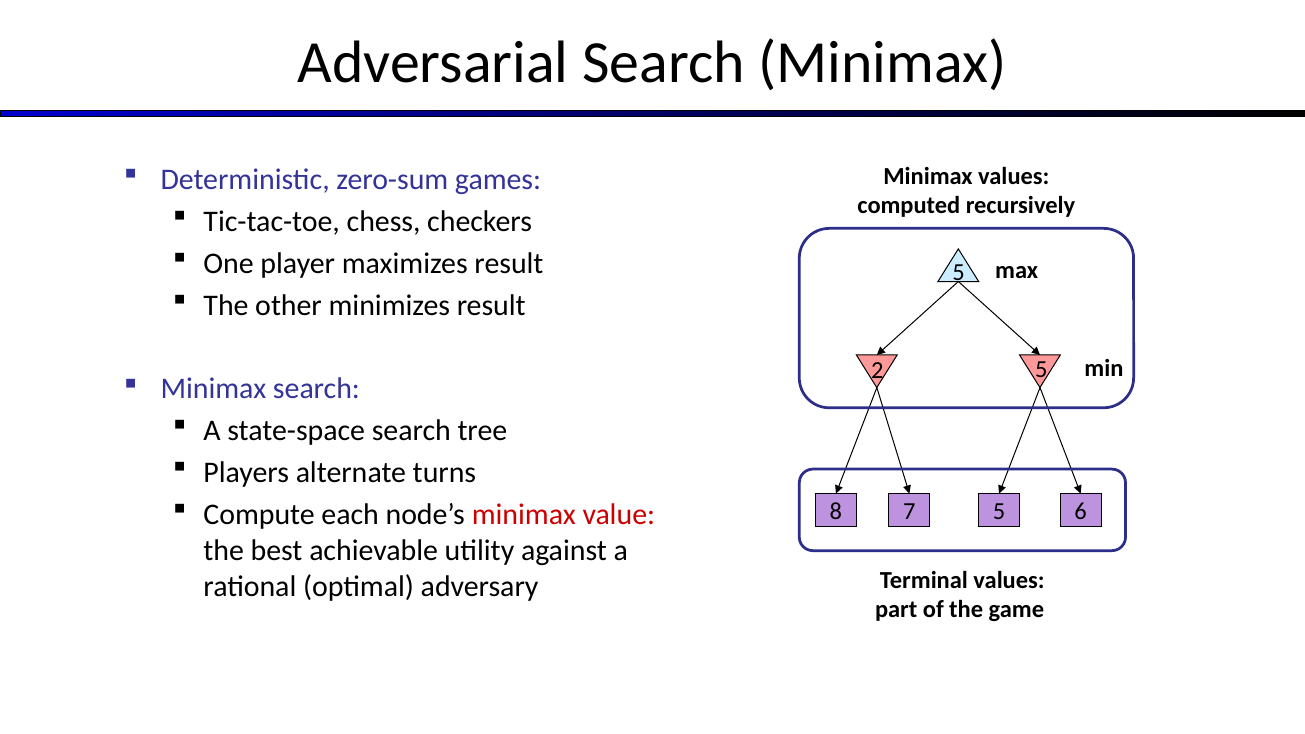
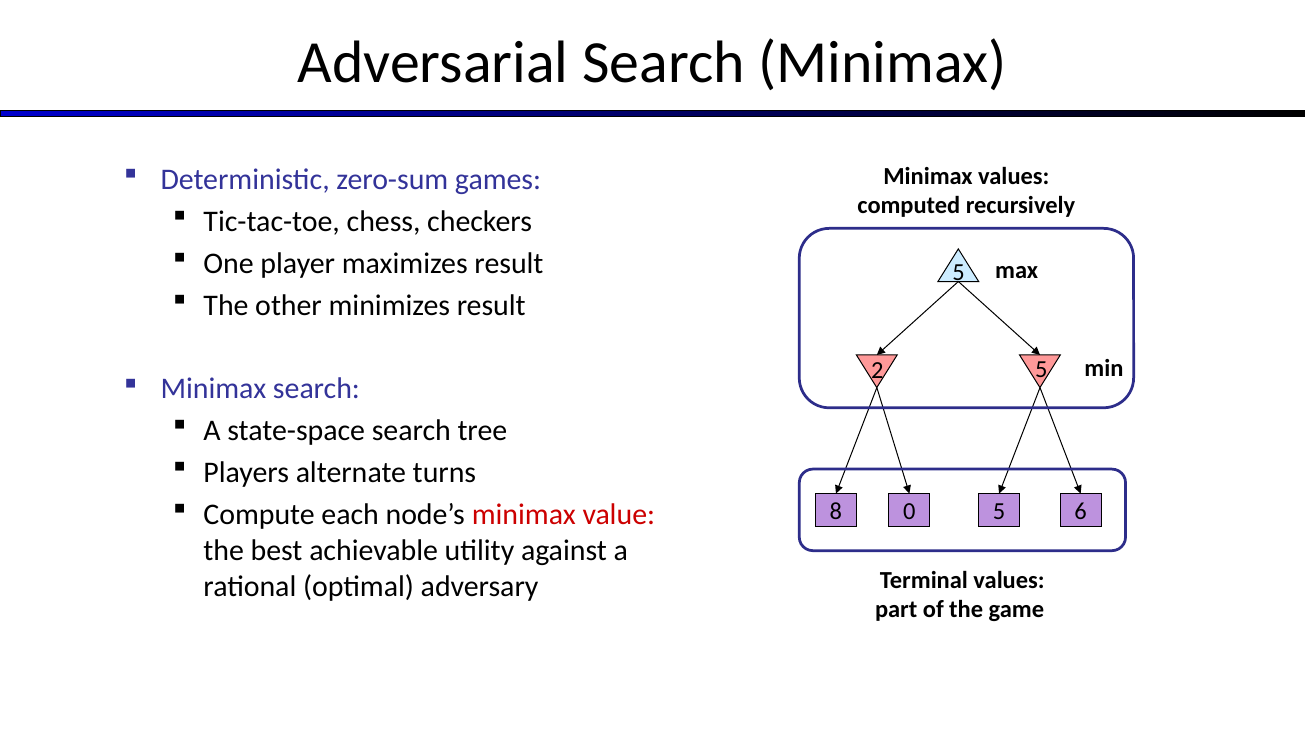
7: 7 -> 0 (909, 512)
